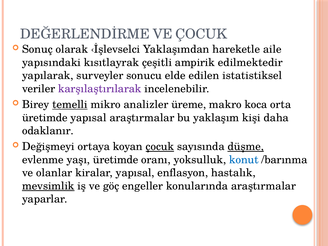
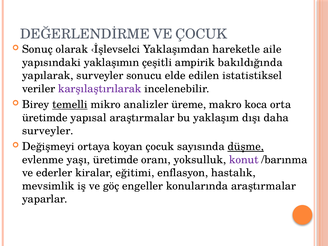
kısıtlayrak: kısıtlayrak -> yaklaşımın (112, 62)
edilmektedir: edilmektedir -> bakıldığında (250, 62)
kişi: kişi -> dışı (251, 118)
odaklanır: odaklanır -> surveyler (48, 131)
çocuk underline: present -> none (160, 147)
konut colour: blue -> purple (244, 160)
olanlar: olanlar -> ederler (54, 173)
kiralar yapısal: yapısal -> eğitimi (135, 173)
mevsimlik underline: present -> none (48, 186)
